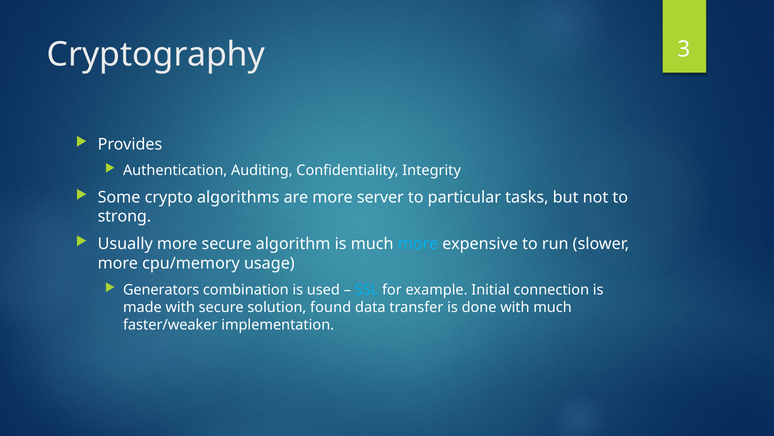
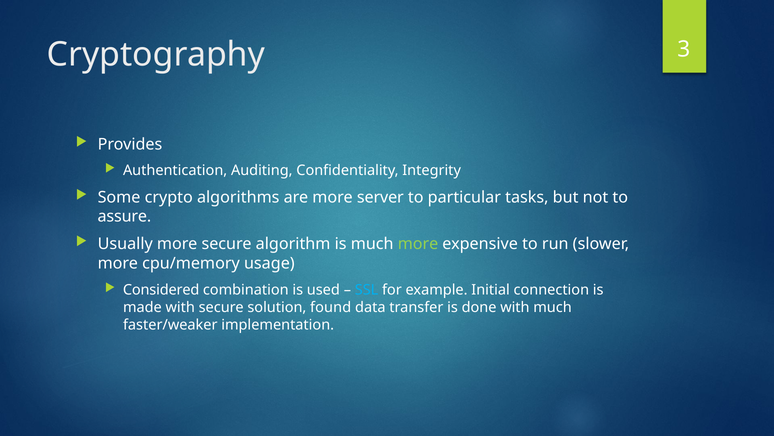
strong: strong -> assure (124, 216)
more colour: light blue -> light green (418, 244)
Generators: Generators -> Considered (161, 289)
